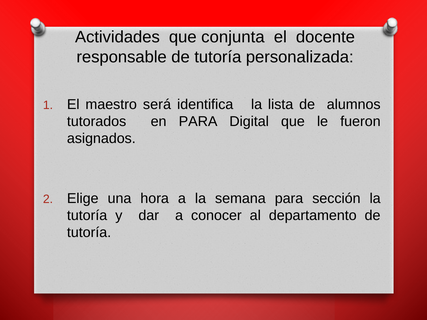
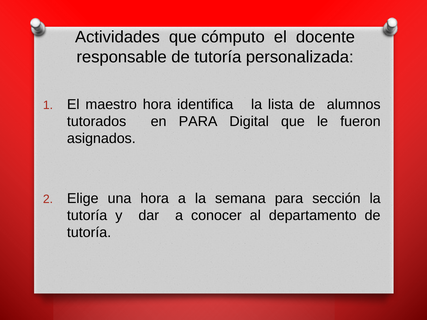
conjunta: conjunta -> cómputo (233, 37)
maestro será: será -> hora (157, 105)
